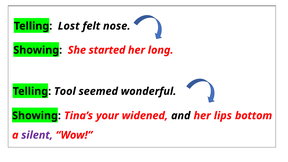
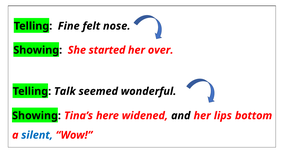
Lost: Lost -> Fine (69, 26)
long: long -> over (161, 50)
Tool: Tool -> Talk (65, 91)
your: your -> here (107, 116)
silent colour: purple -> blue (37, 135)
